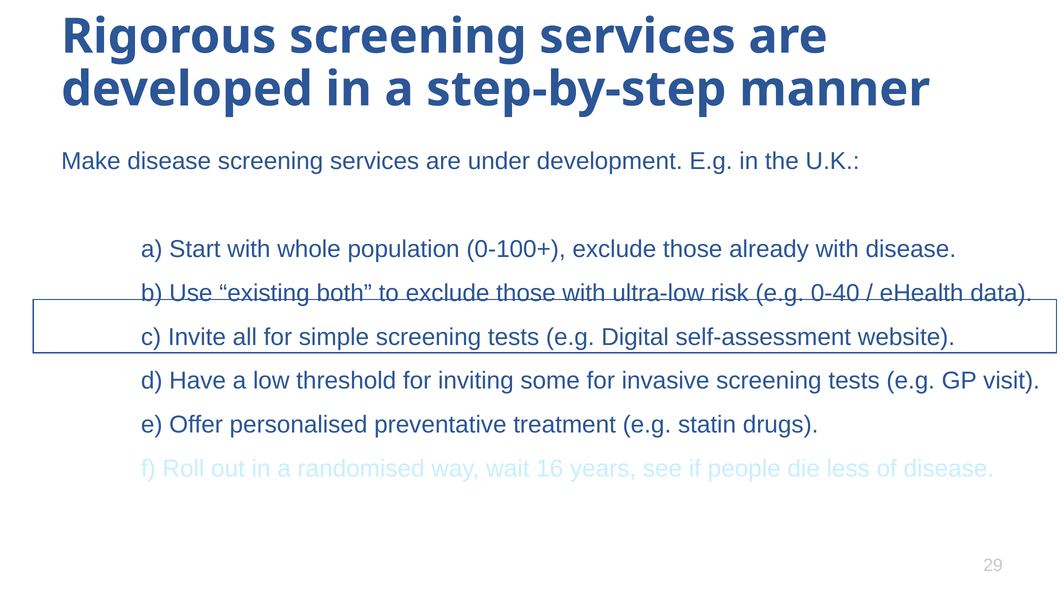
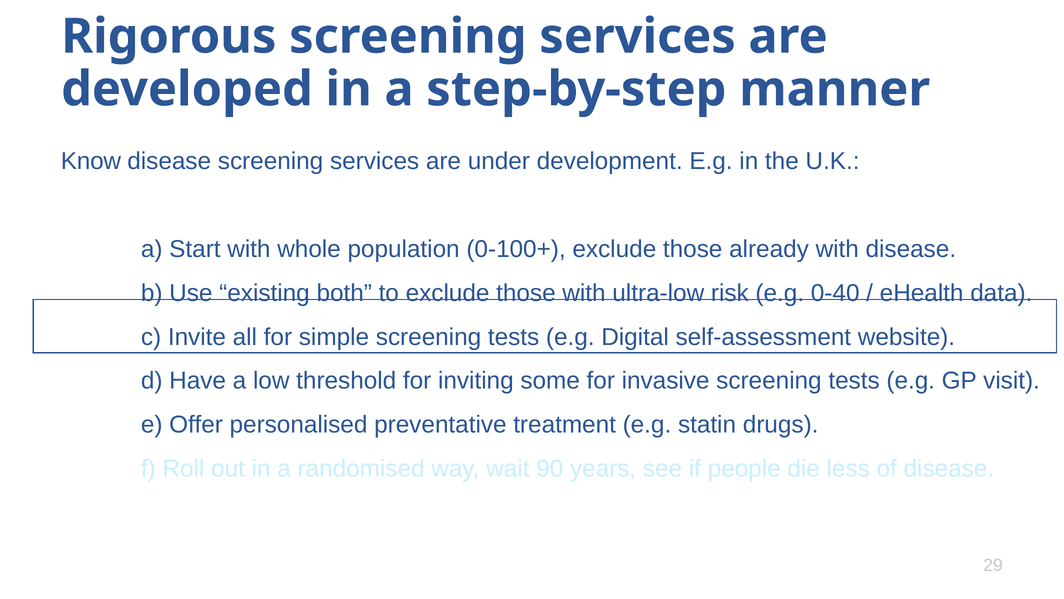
Make: Make -> Know (91, 161)
16: 16 -> 90 (550, 468)
